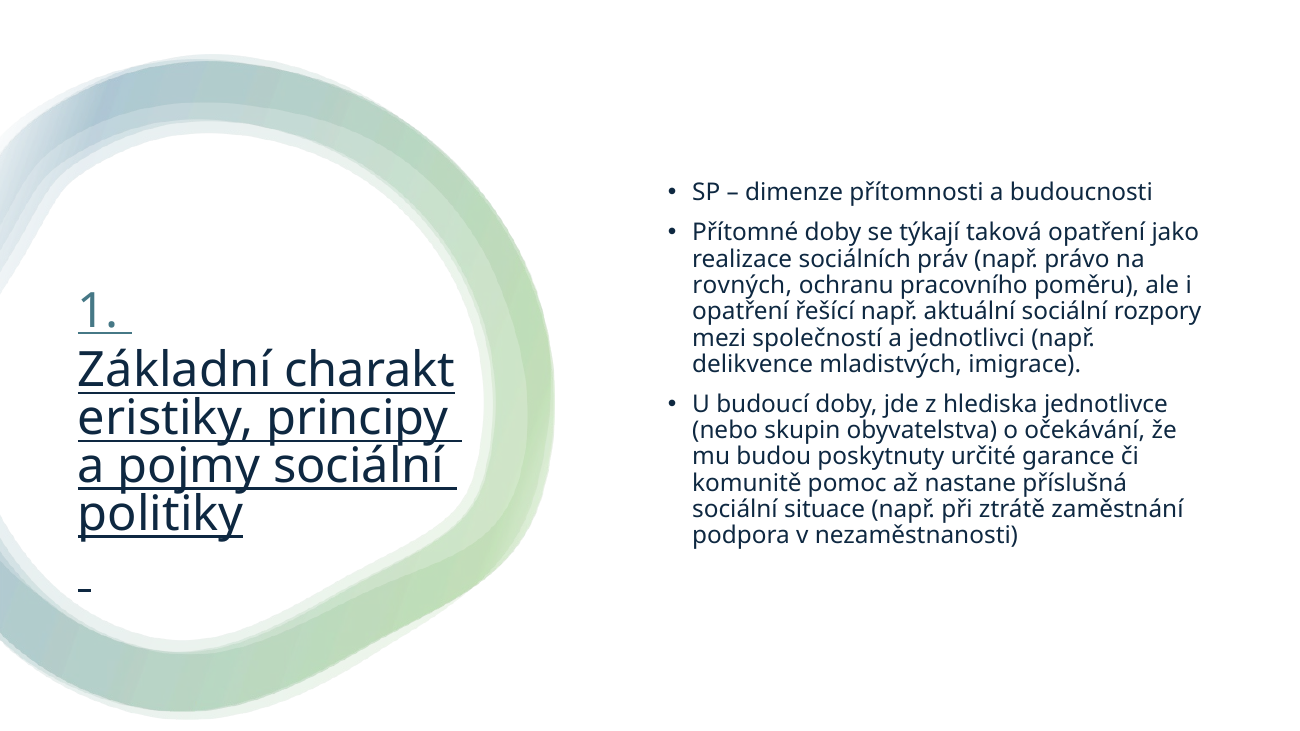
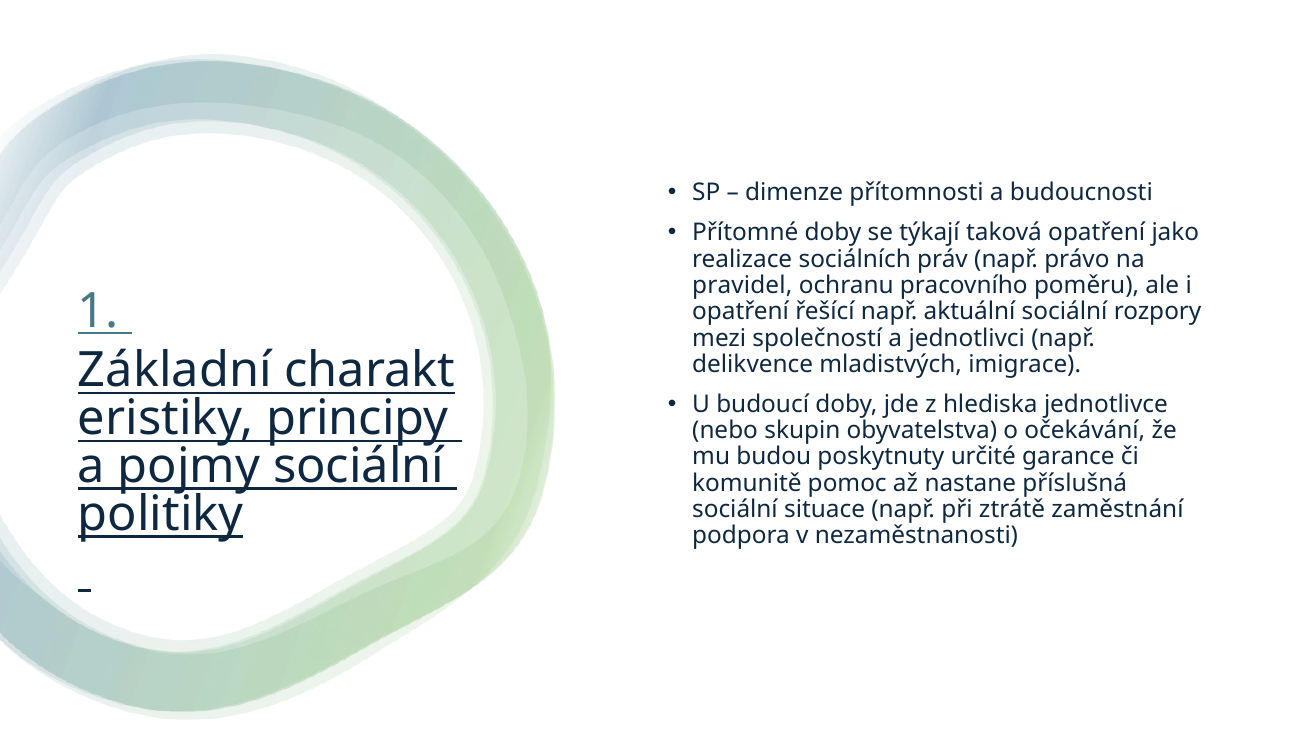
rovných: rovných -> pravidel (742, 285)
